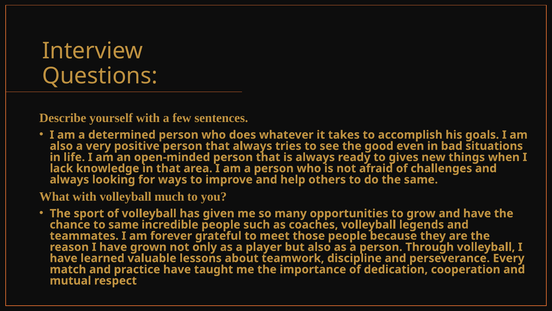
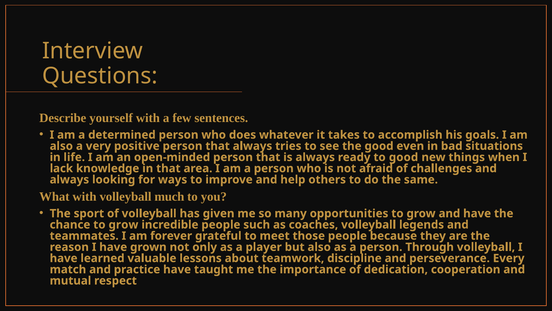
to gives: gives -> good (404, 157)
chance to same: same -> grow (123, 224)
